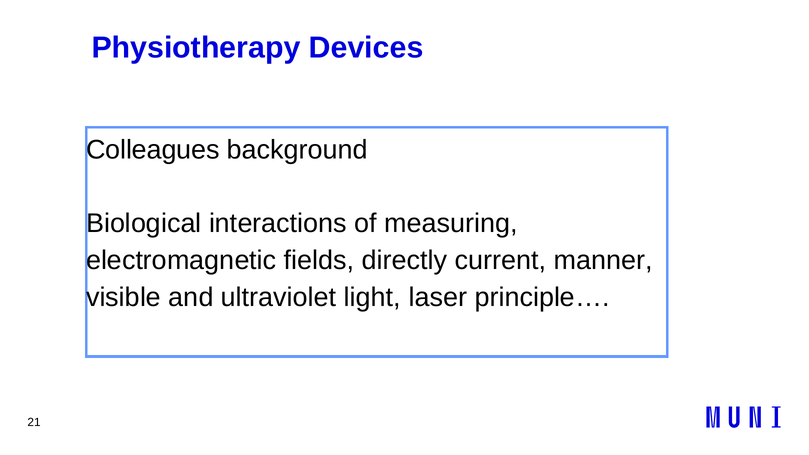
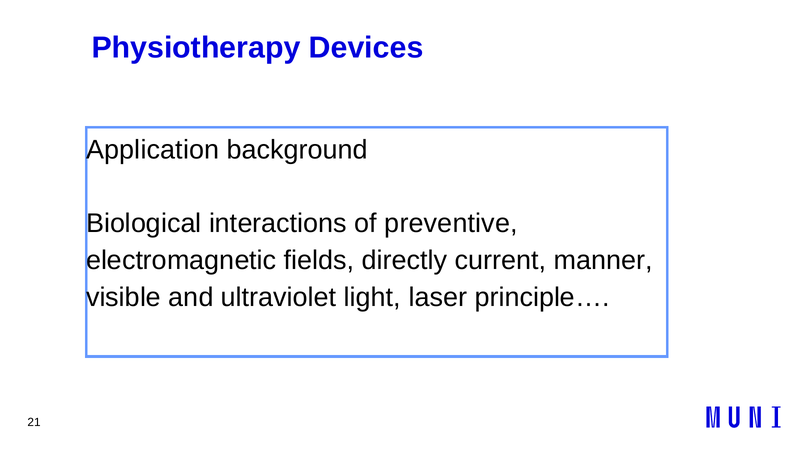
Colleagues: Colleagues -> Application (153, 150)
measuring: measuring -> preventive (451, 224)
